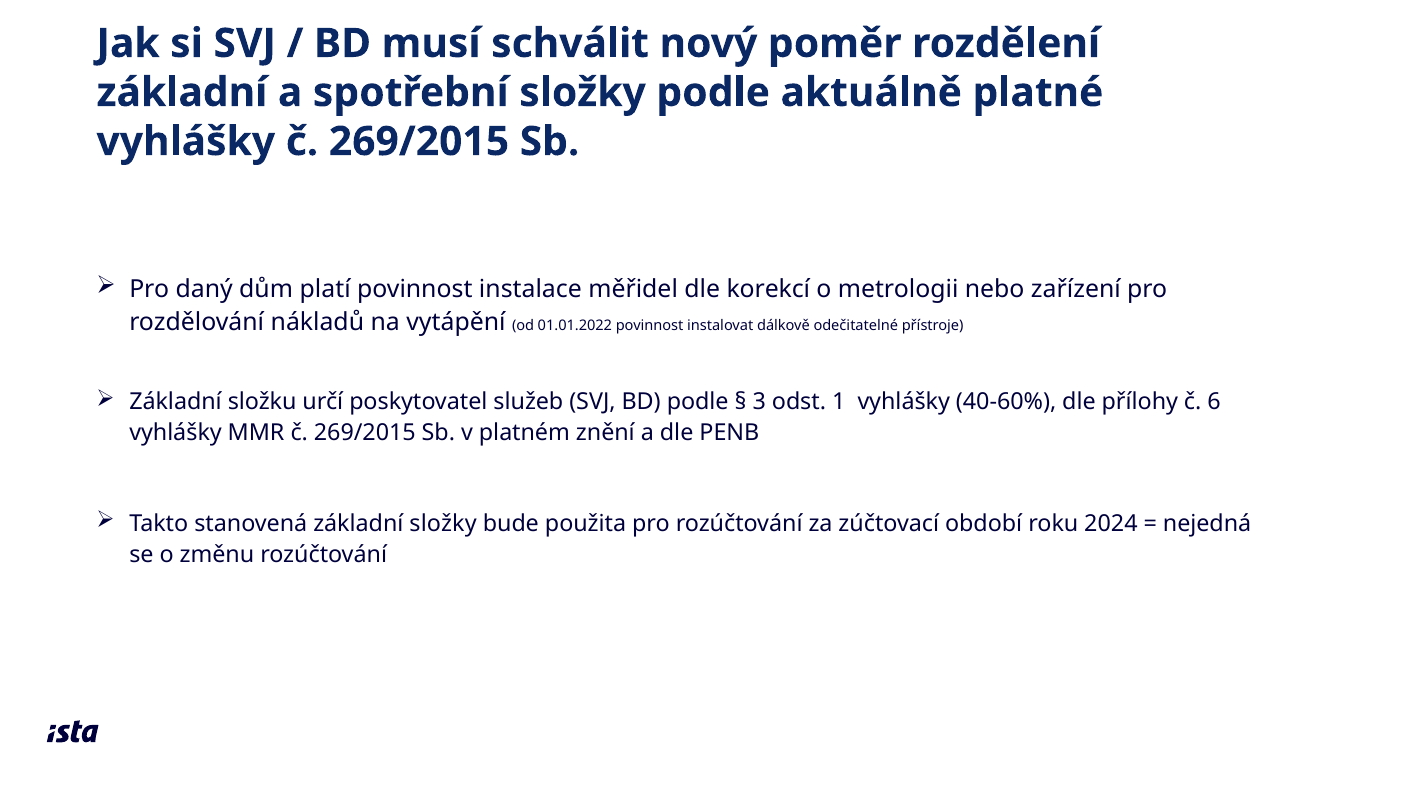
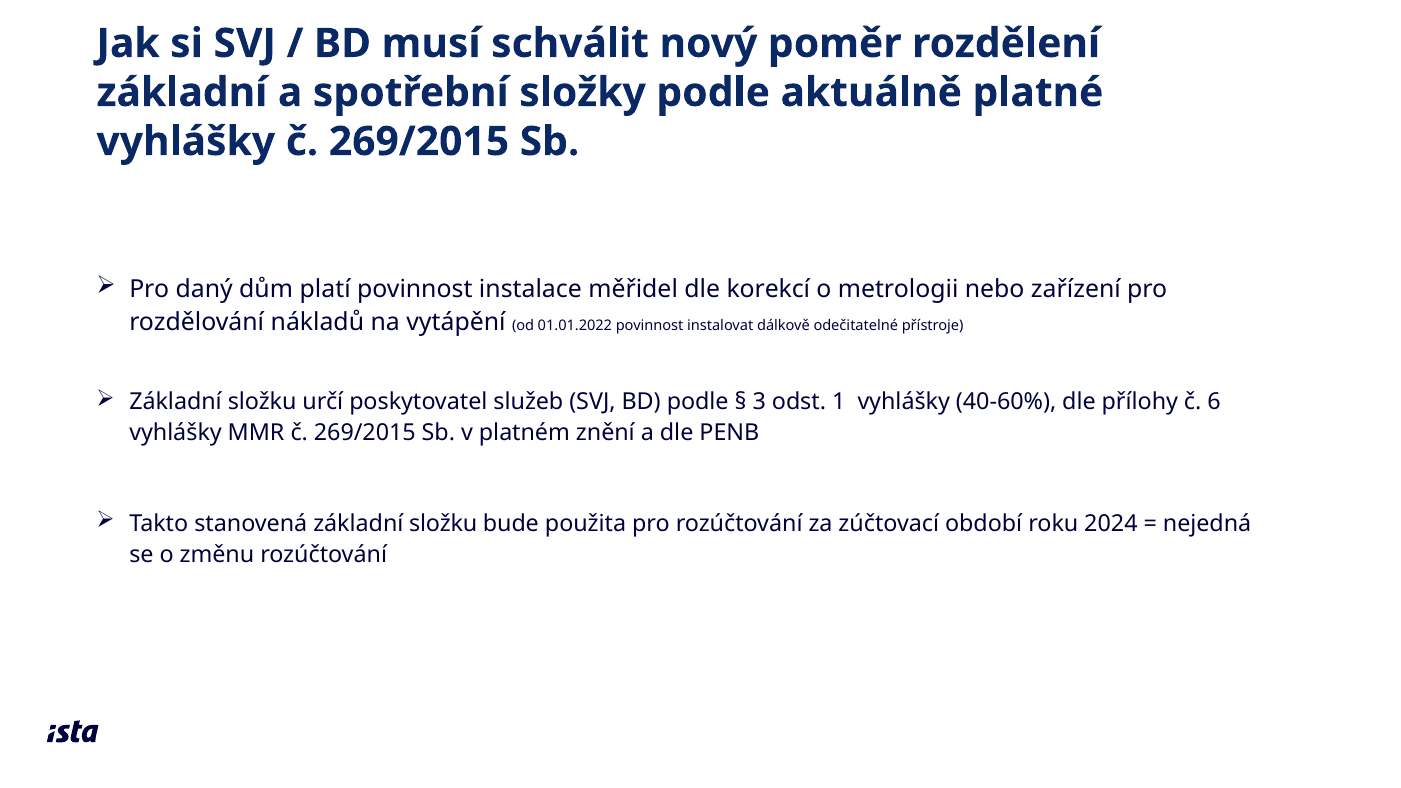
stanovená základní složky: složky -> složku (443, 524)
